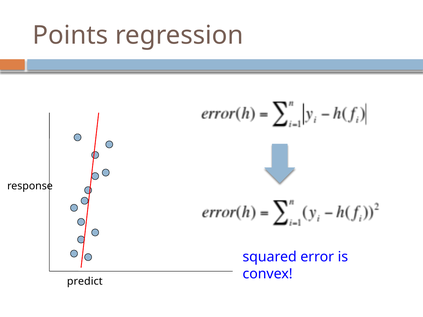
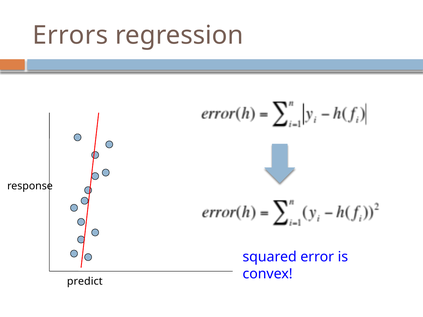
Points: Points -> Errors (70, 35)
